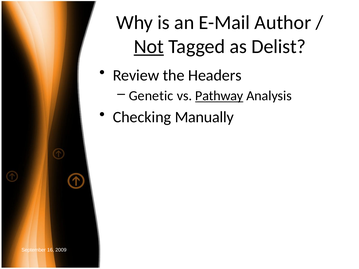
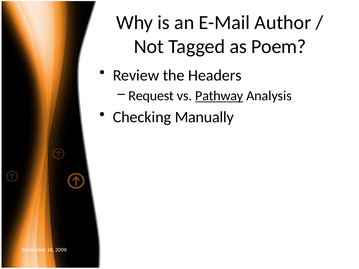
Not underline: present -> none (149, 47)
Delist: Delist -> Poem (279, 47)
Genetic: Genetic -> Request (151, 96)
